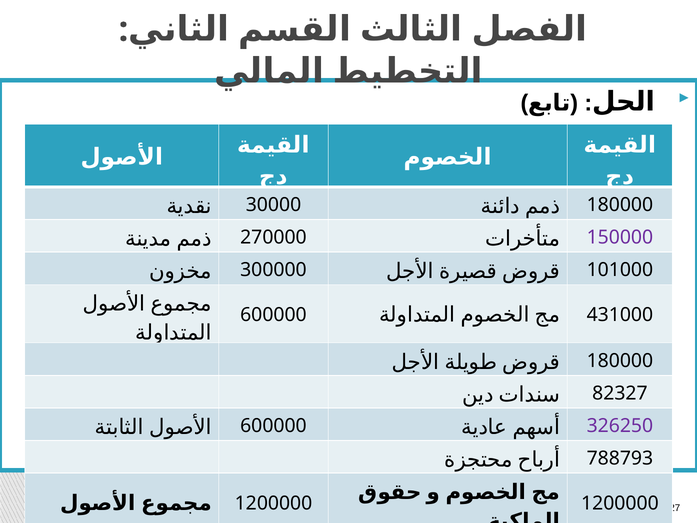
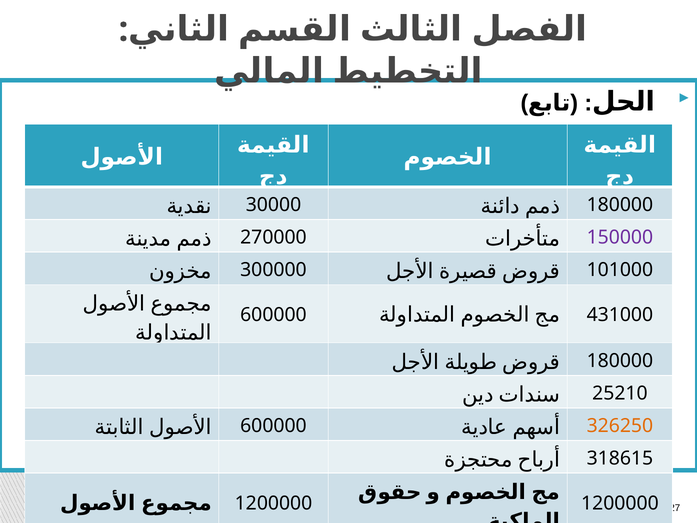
82327: 82327 -> 25210 (620, 393)
326250 colour: purple -> orange (620, 426)
788793: 788793 -> 318615 (620, 458)
